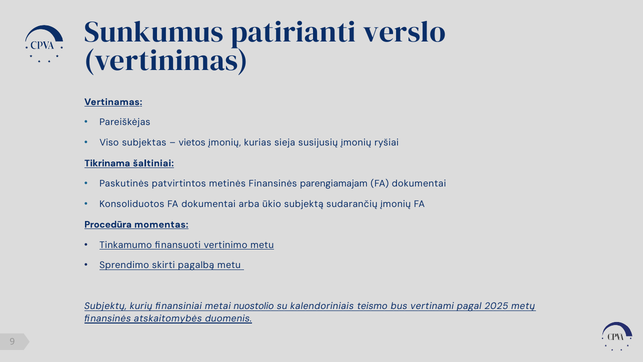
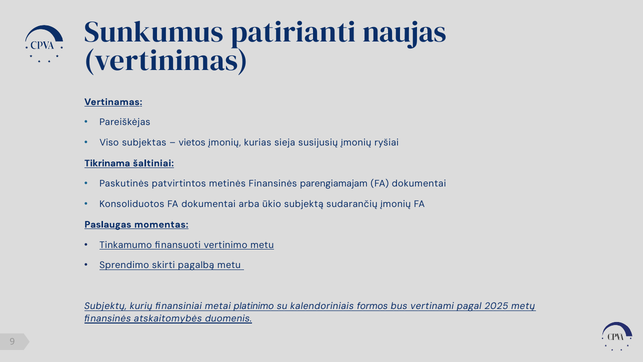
verslo: verslo -> naujas (405, 32)
Procedūra: Procedūra -> Paslaugas (108, 224)
nuostolio: nuostolio -> platinimo (254, 306)
teismo: teismo -> formos (372, 306)
